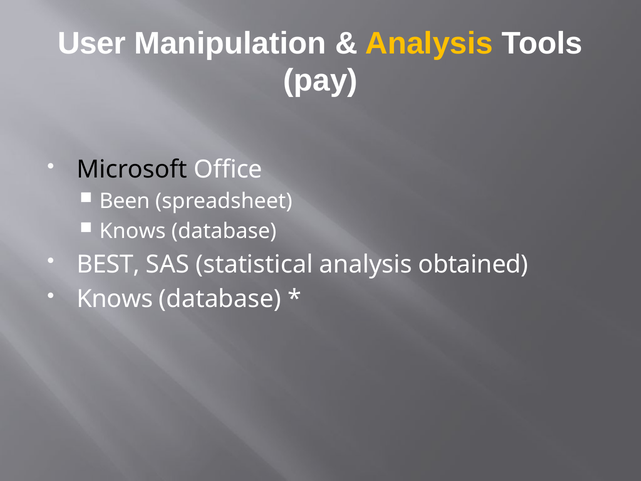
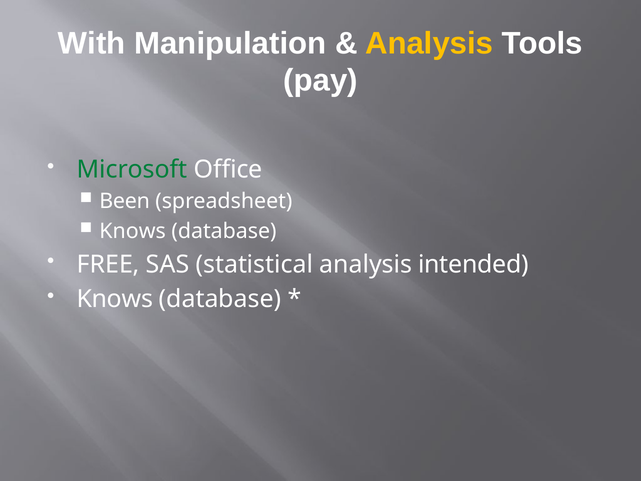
User: User -> With (92, 43)
Microsoft colour: black -> green (132, 169)
BEST: BEST -> FREE (108, 264)
obtained: obtained -> intended (473, 264)
